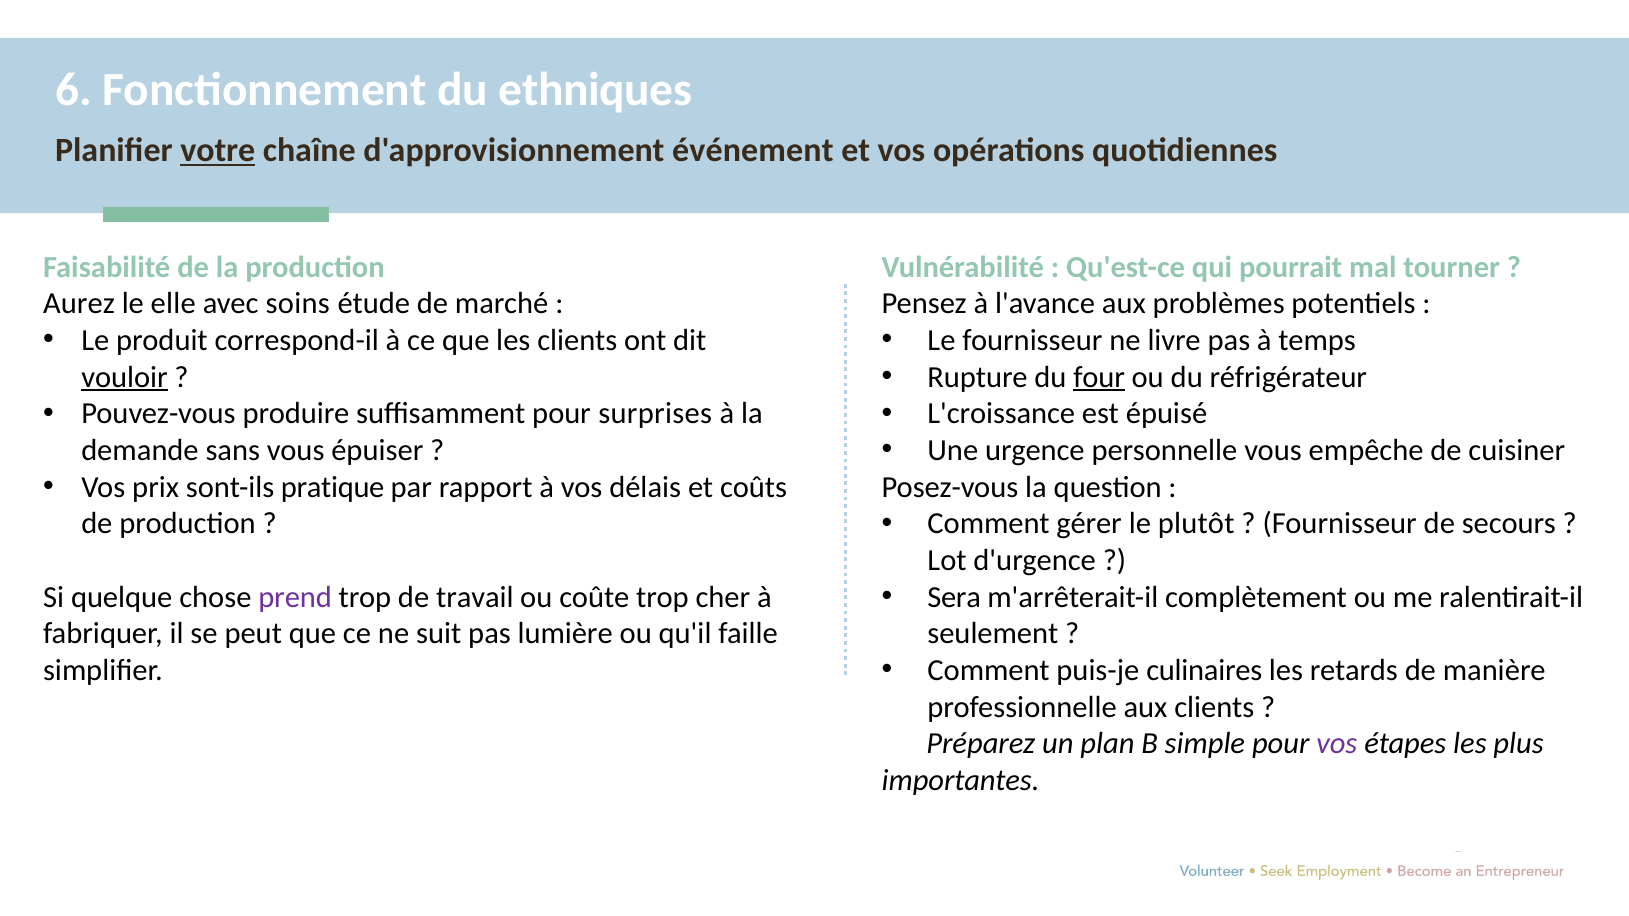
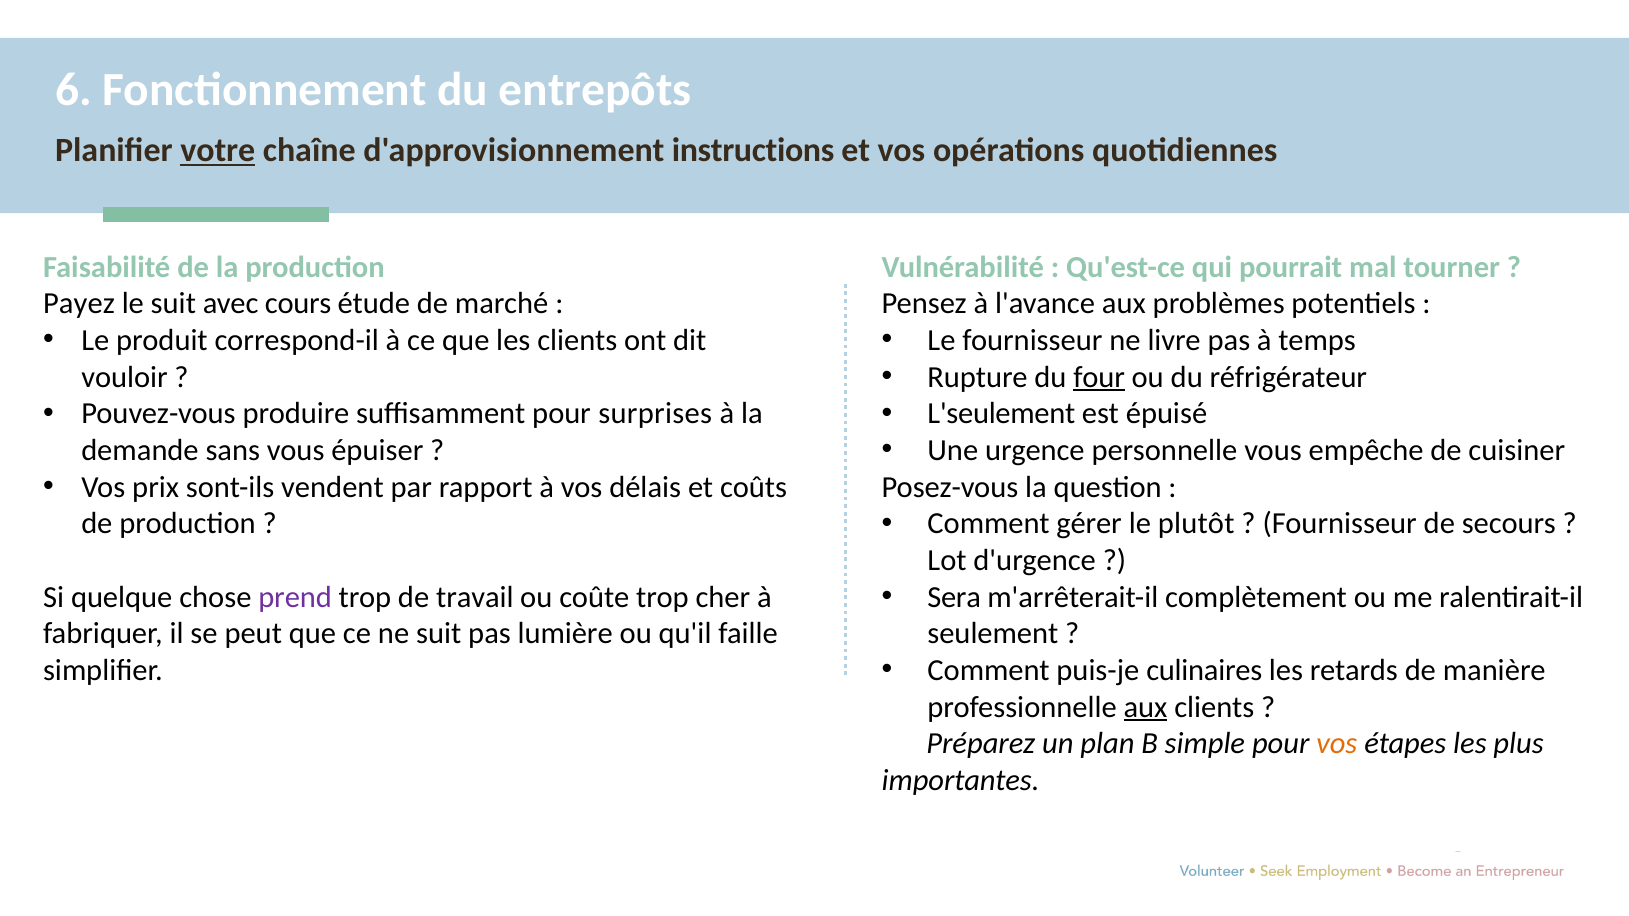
ethniques: ethniques -> entrepôts (595, 90)
événement: événement -> instructions (753, 151)
Aurez: Aurez -> Payez (79, 304)
le elle: elle -> suit (173, 304)
soins: soins -> cours (298, 304)
vouloir underline: present -> none (125, 377)
L'croissance: L'croissance -> L'seulement (1001, 414)
pratique: pratique -> vendent (332, 487)
aux underline: none -> present (1145, 707)
vos colour: purple -> orange (1337, 744)
